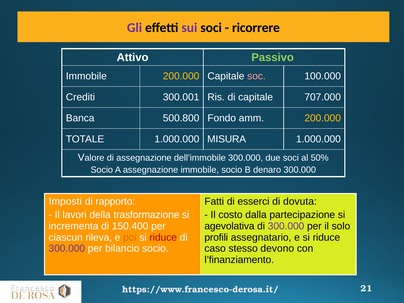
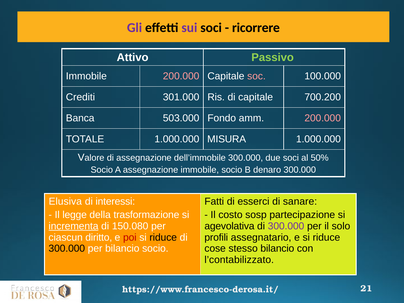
200.000 colour: yellow -> pink (181, 76)
300.001: 300.001 -> 301.000 (181, 97)
707.000: 707.000 -> 700.200 (323, 97)
500.800: 500.800 -> 503.000 (181, 118)
200.000 colour: yellow -> pink (323, 118)
Imposti: Imposti -> Elusiva (65, 201)
rapporto: rapporto -> interessi (115, 201)
dovuta: dovuta -> sanare (300, 201)
lavori: lavori -> legge (75, 215)
dalla: dalla -> sosp (256, 215)
incrementa underline: none -> present (74, 226)
150.400: 150.400 -> 150.080 (130, 226)
rileva: rileva -> diritto (99, 237)
poi colour: orange -> red (130, 237)
riduce colour: red -> black (163, 237)
300.000 colour: purple -> black (67, 249)
caso: caso -> cose (215, 249)
stesso devono: devono -> bilancio (277, 249)
l’finanziamento: l’finanziamento -> l’contabilizzato (239, 260)
